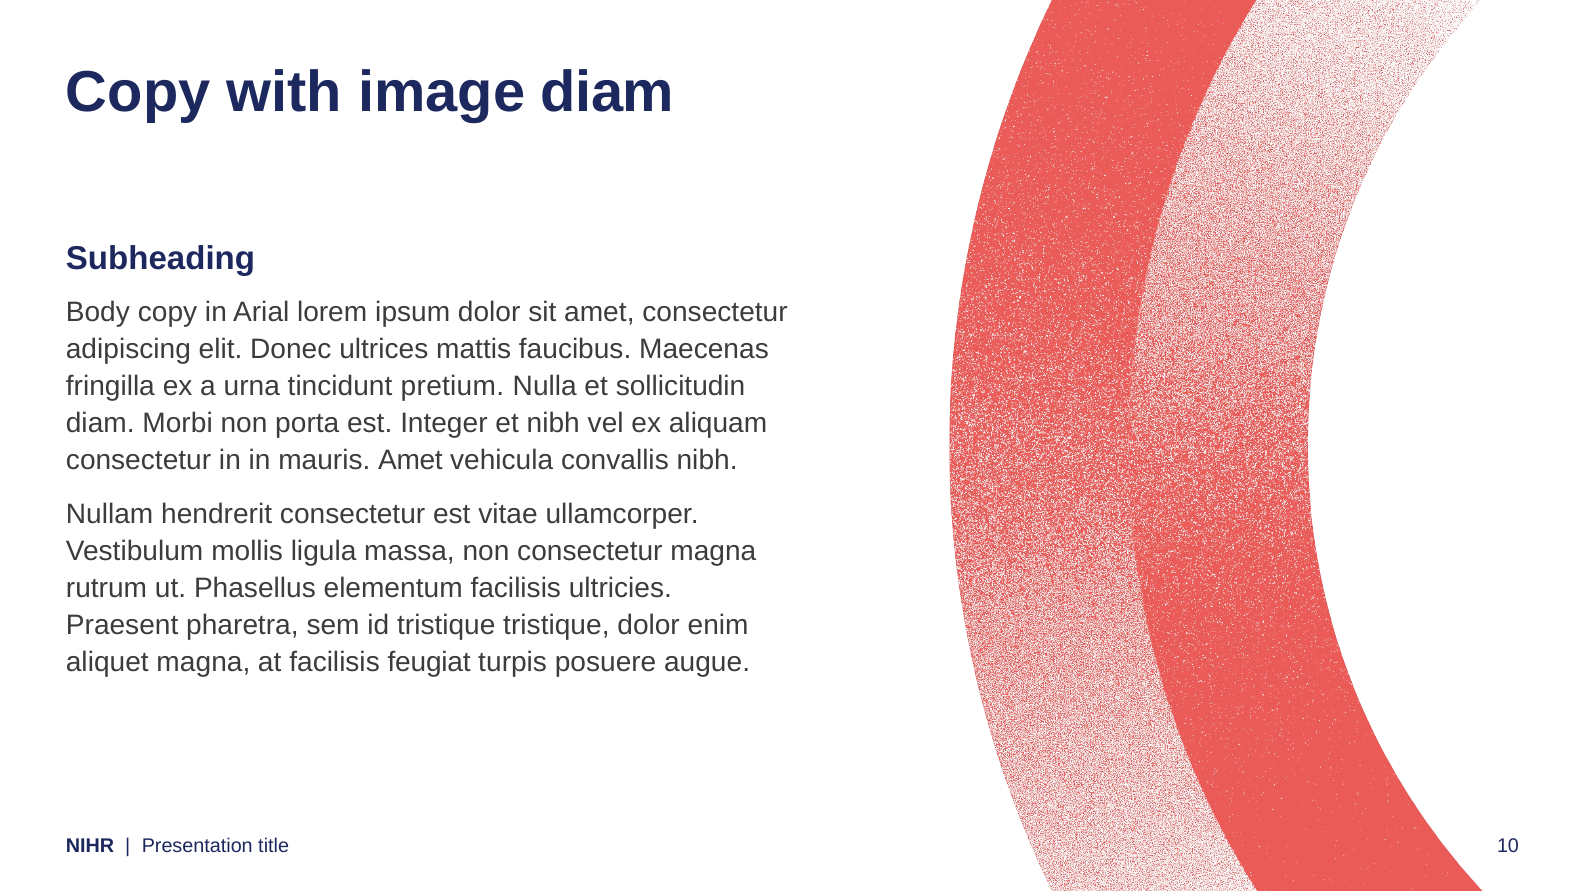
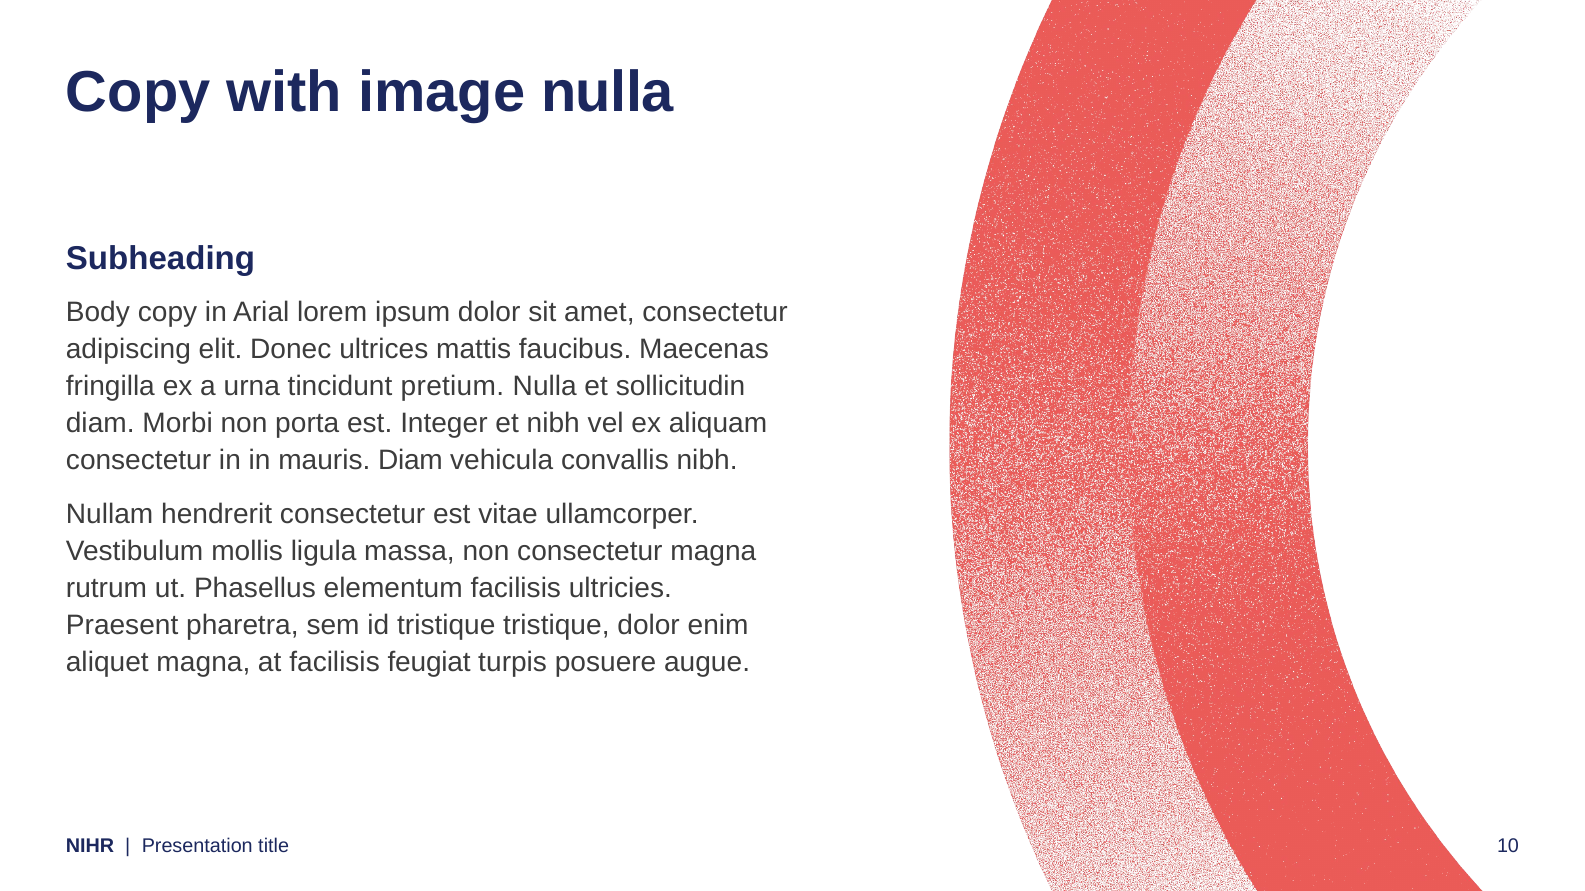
image diam: diam -> nulla (607, 92)
mauris Amet: Amet -> Diam (410, 461)
